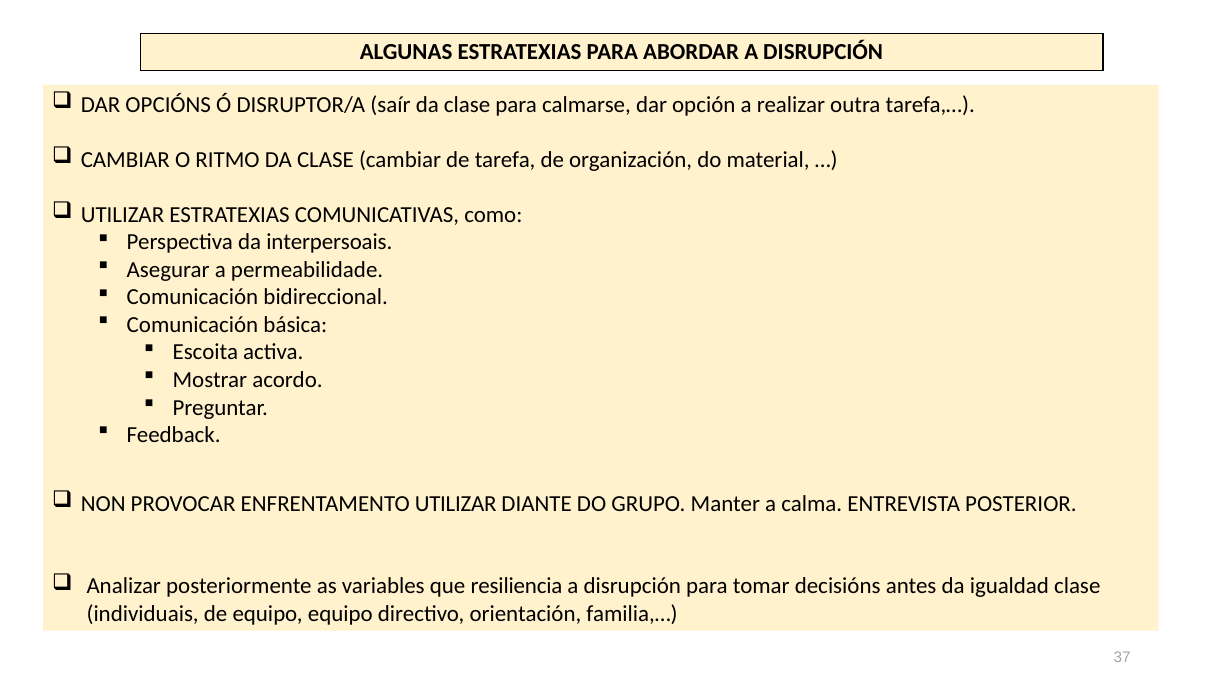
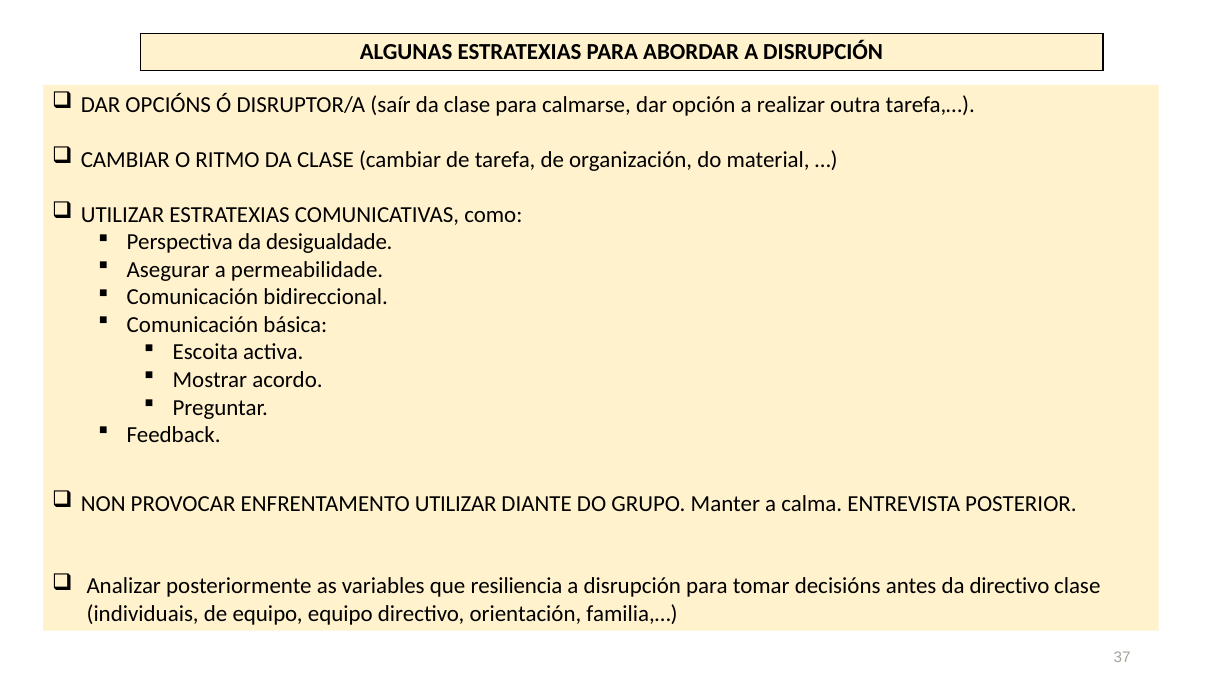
interpersoais: interpersoais -> desigualdade (329, 243)
da igualdad: igualdad -> directivo (1009, 587)
